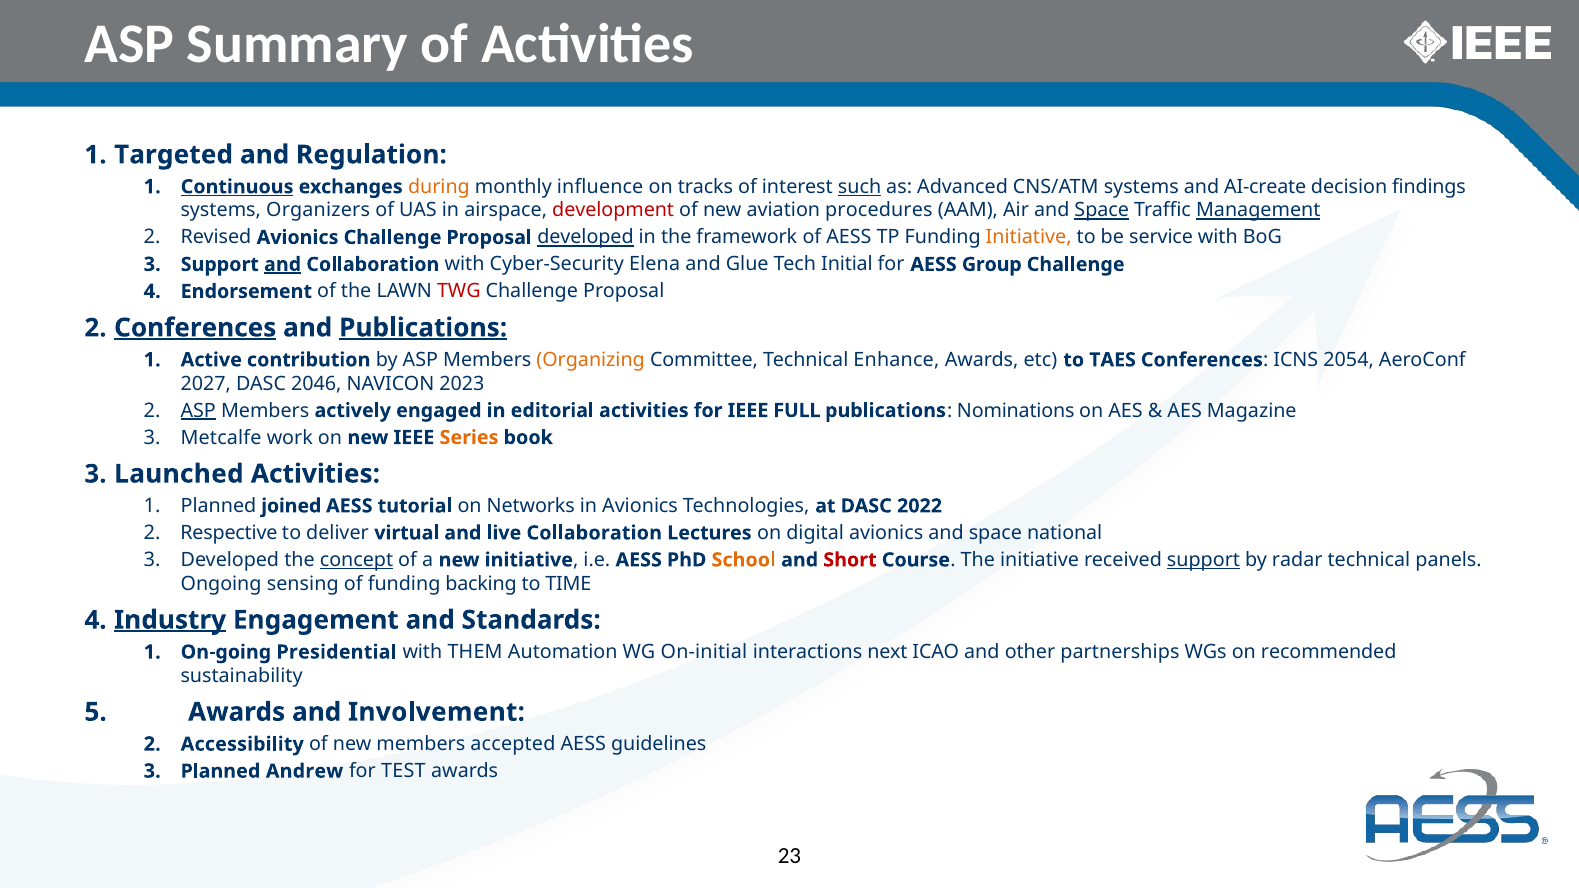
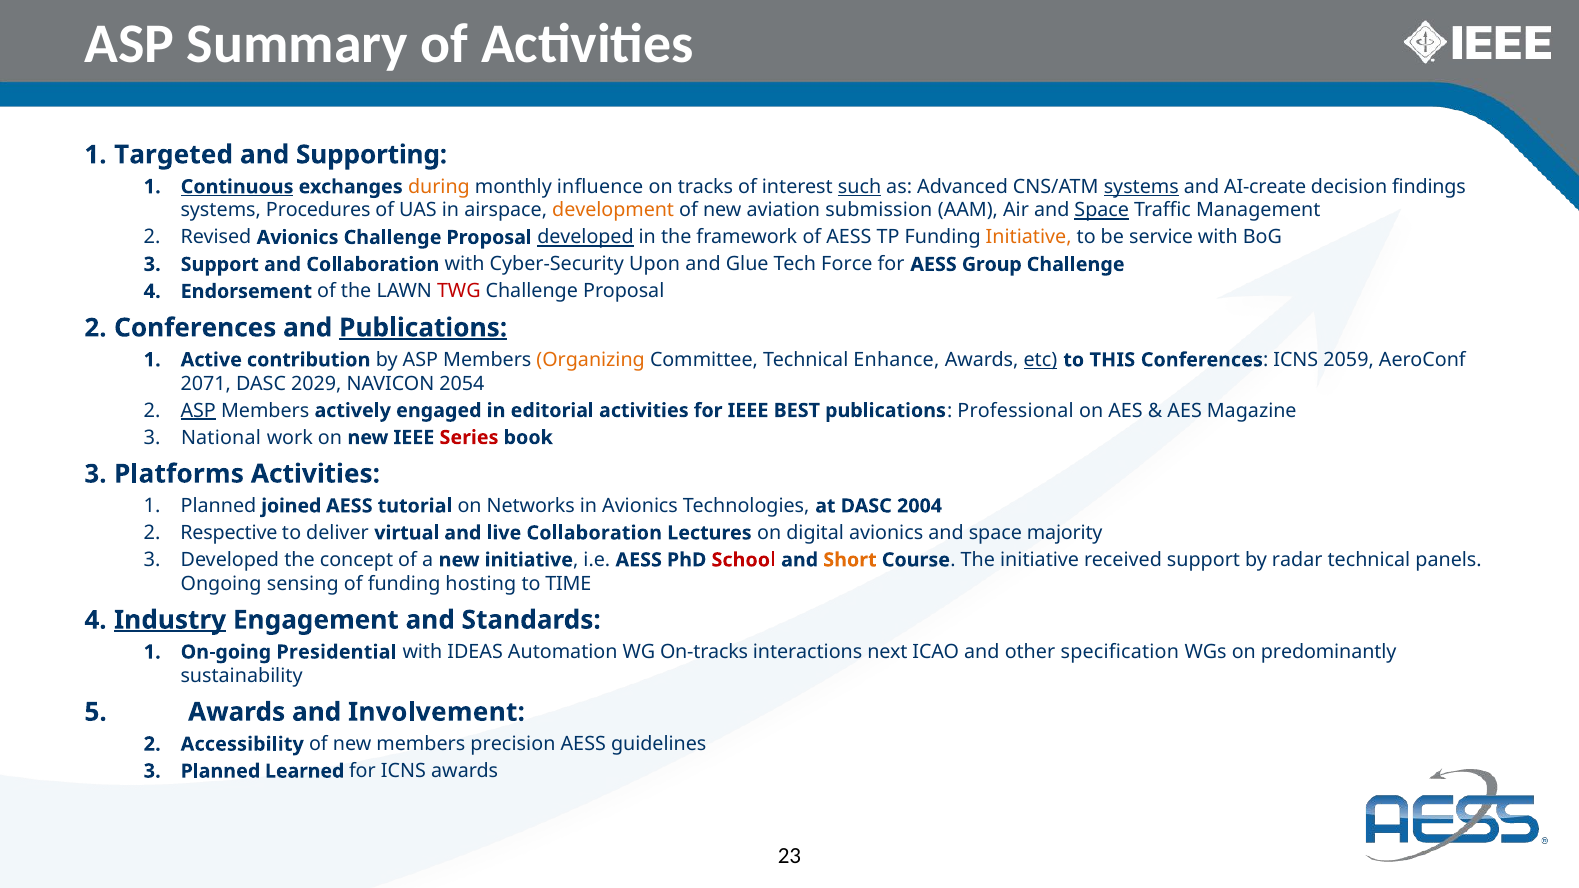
Regulation: Regulation -> Supporting (372, 155)
systems underline: none -> present (1141, 187)
Organizers: Organizers -> Procedures (318, 211)
development colour: red -> orange (613, 211)
procedures: procedures -> submission (879, 211)
Management underline: present -> none (1258, 211)
and underline: present -> none (283, 265)
Elena: Elena -> Upon (655, 265)
Initial: Initial -> Force (847, 265)
Conferences underline: present -> none (195, 328)
etc underline: none -> present (1040, 360)
TAES: TAES -> THIS (1112, 360)
2054: 2054 -> 2059 (1349, 360)
2027: 2027 -> 2071 (206, 384)
2046: 2046 -> 2029 (316, 384)
2023: 2023 -> 2054 (462, 384)
FULL: FULL -> BEST (797, 411)
Nominations: Nominations -> Professional (1016, 411)
Metcalfe: Metcalfe -> National (221, 438)
Series colour: orange -> red (469, 438)
Launched: Launched -> Platforms (179, 474)
2022: 2022 -> 2004 (920, 506)
national: national -> majority (1065, 533)
concept underline: present -> none (356, 560)
School colour: orange -> red (744, 560)
Short colour: red -> orange (850, 560)
support underline: present -> none (1203, 560)
backing: backing -> hosting (481, 584)
THEM: THEM -> IDEAS (475, 652)
On-initial: On-initial -> On-tracks (704, 652)
partnerships: partnerships -> specification (1120, 652)
recommended: recommended -> predominantly (1329, 652)
accepted: accepted -> precision (513, 744)
Andrew: Andrew -> Learned (305, 771)
for TEST: TEST -> ICNS (403, 771)
